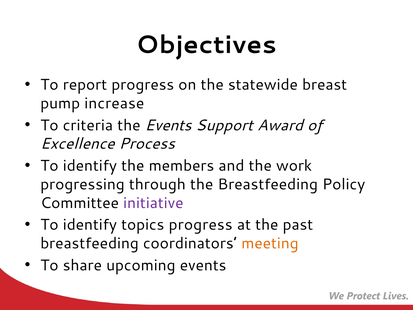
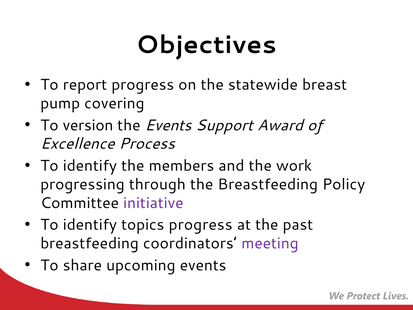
increase: increase -> covering (114, 103)
criteria: criteria -> version (88, 125)
meeting colour: orange -> purple (270, 243)
